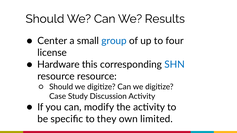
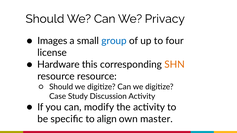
Results: Results -> Privacy (165, 19)
Center: Center -> Images (52, 41)
SHN colour: blue -> orange (175, 65)
they: they -> align (107, 119)
limited: limited -> master (157, 119)
